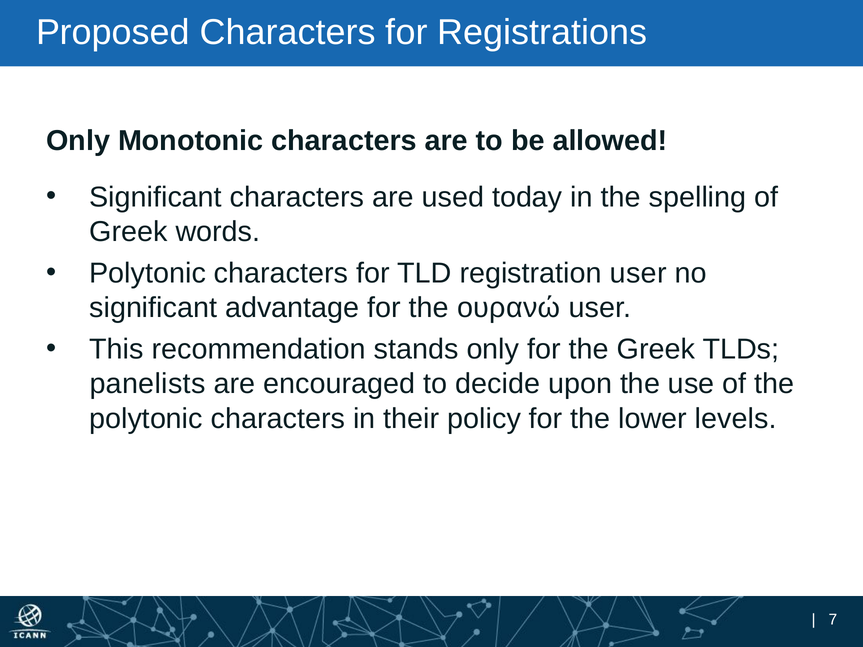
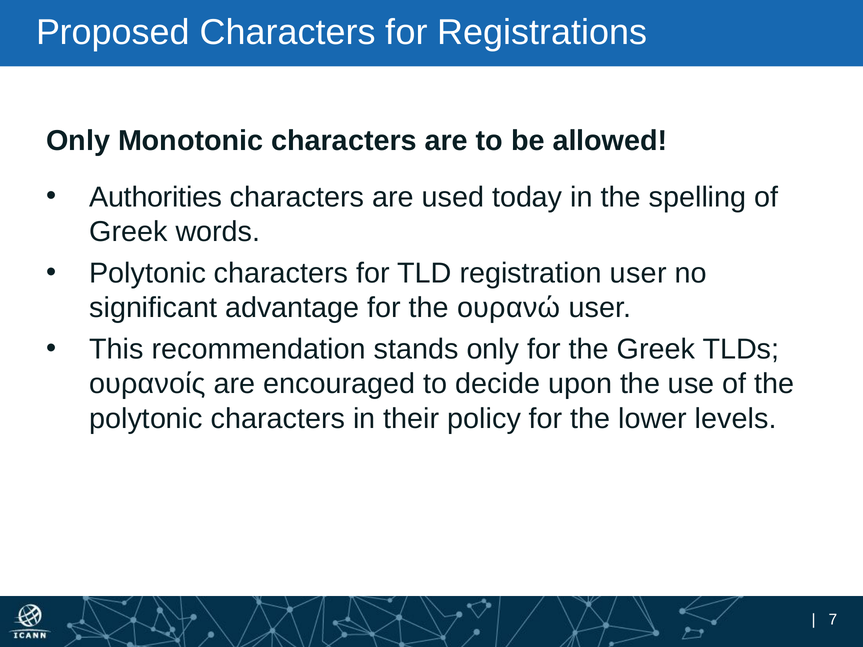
Significant: Significant -> Authorities (156, 197)
panelists: panelists -> ουρανοίς (148, 384)
